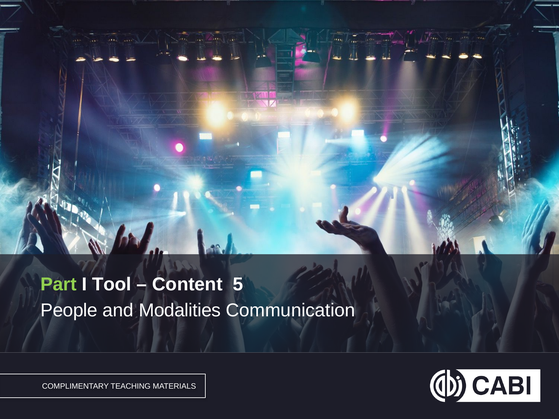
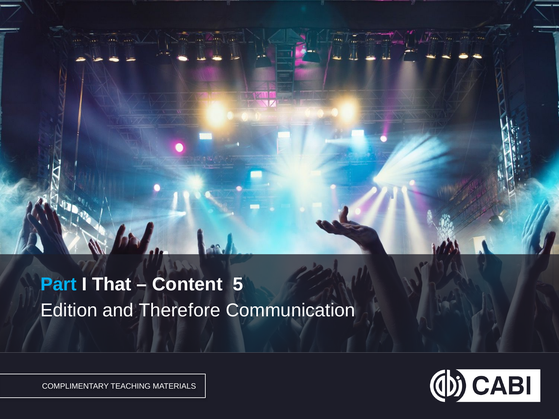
Part colour: light green -> light blue (59, 284)
Tool: Tool -> That (112, 284)
People: People -> Edition (69, 310)
Modalities: Modalities -> Therefore (180, 310)
